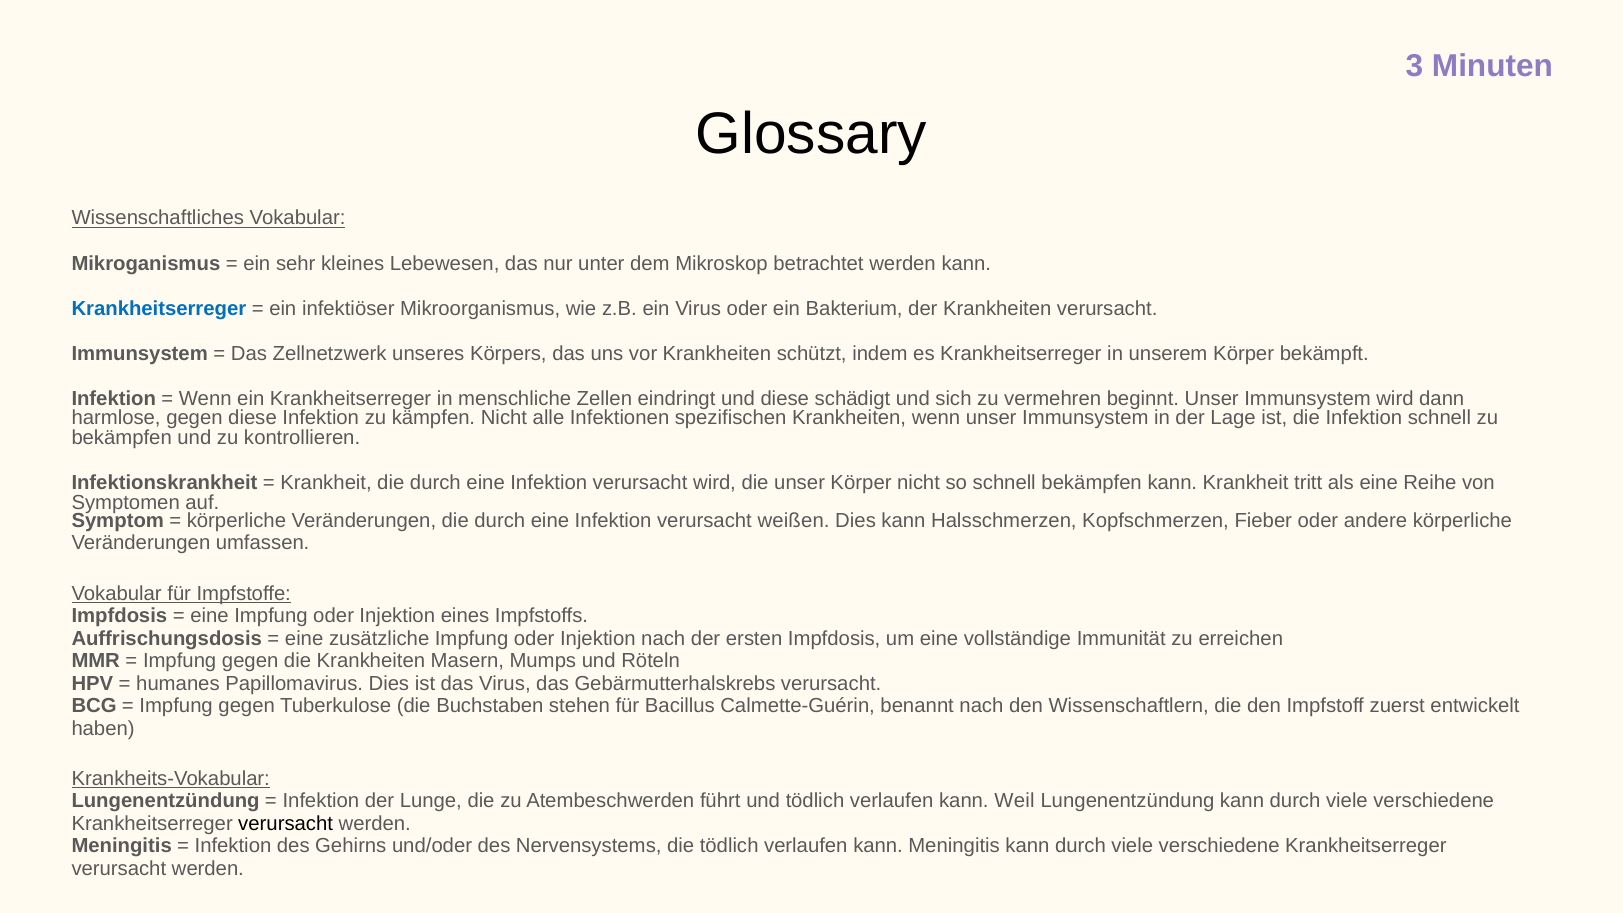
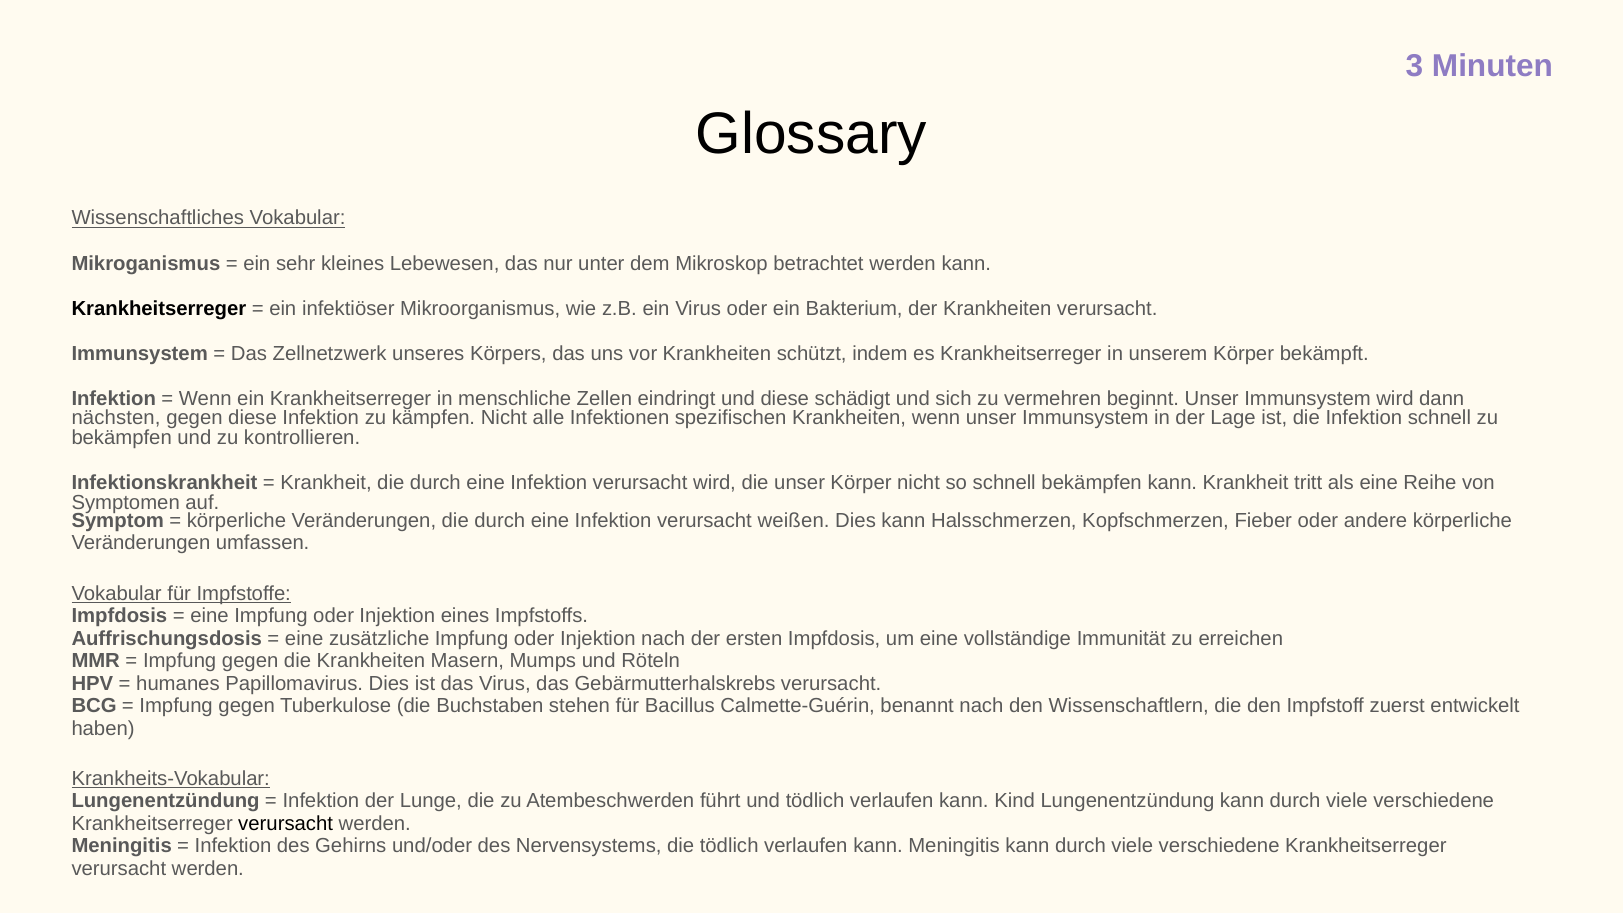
Krankheitserreger colour: blue -> black (159, 309)
harmlose: harmlose -> nächsten (116, 418)
Weil: Weil -> Kind (1015, 801)
